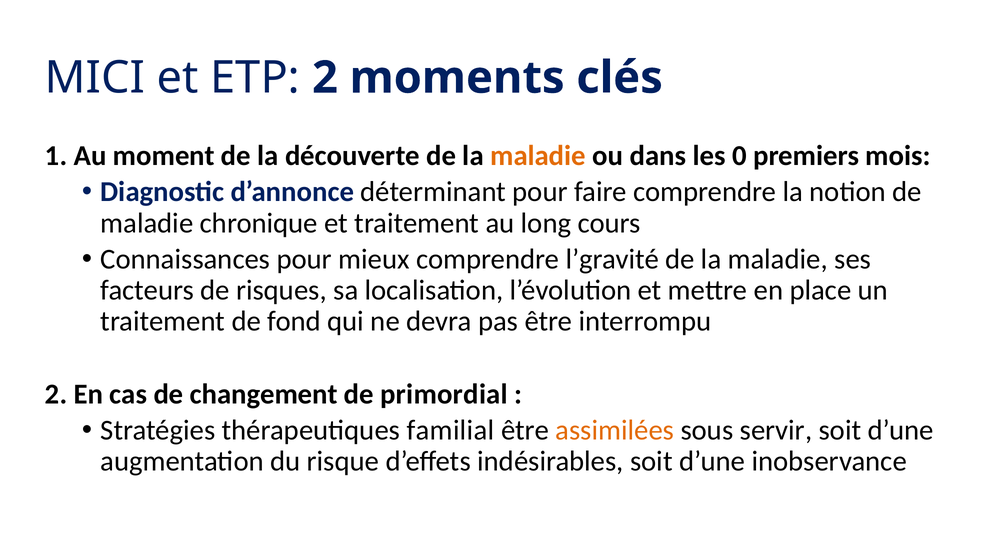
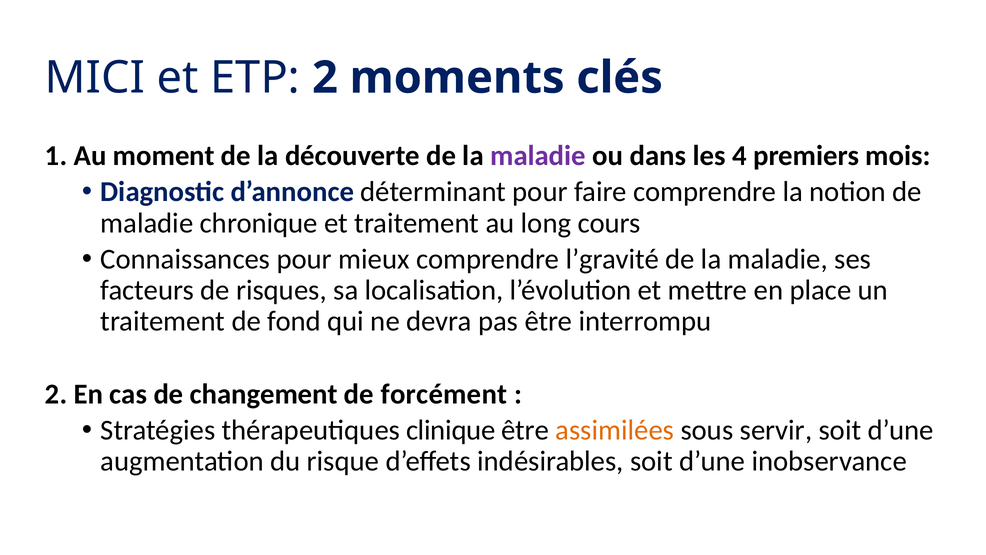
maladie colour: orange -> purple (538, 156)
0: 0 -> 4 (739, 156)
primordial: primordial -> forcément (444, 394)
familial: familial -> clinique (451, 430)
